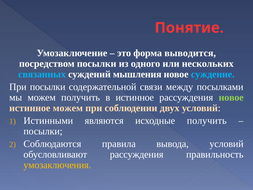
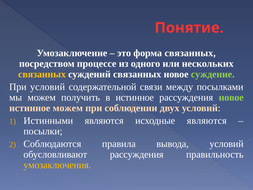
форма выводится: выводится -> связанных (190, 53)
посредством посылки: посылки -> процессе (97, 64)
связанных colour: light blue -> yellow (42, 74)
суждений мышления: мышления -> связанных (137, 74)
суждение colour: light blue -> light green (213, 74)
При посылки: посылки -> условий (48, 87)
исходные получить: получить -> являются (207, 120)
